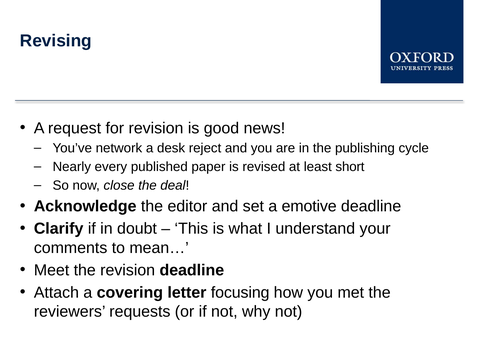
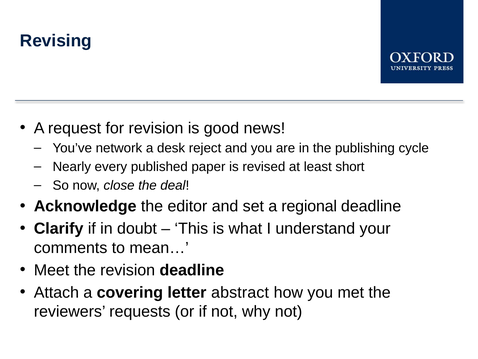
emotive: emotive -> regional (309, 206)
focusing: focusing -> abstract (240, 292)
